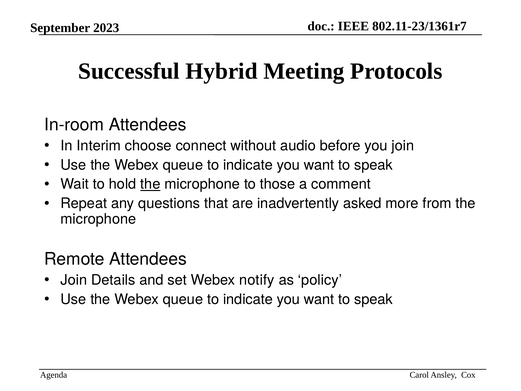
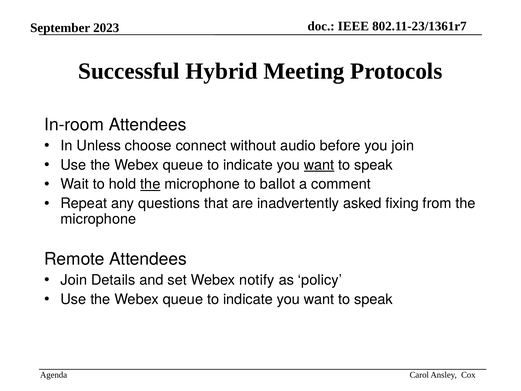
Interim: Interim -> Unless (99, 146)
want underline: none -> present (319, 165)
those: those -> ballot (278, 184)
more: more -> fixing (402, 203)
